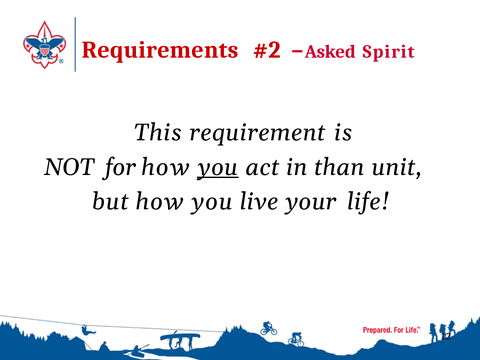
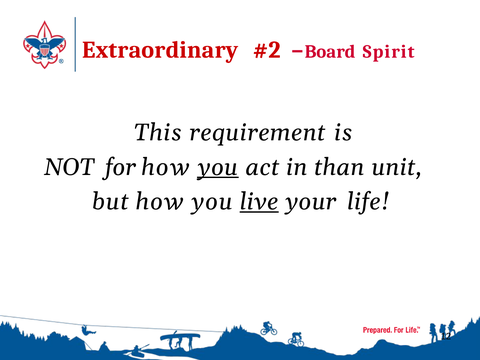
Requirements: Requirements -> Extraordinary (160, 50)
Asked: Asked -> Board (330, 52)
live underline: none -> present (259, 202)
